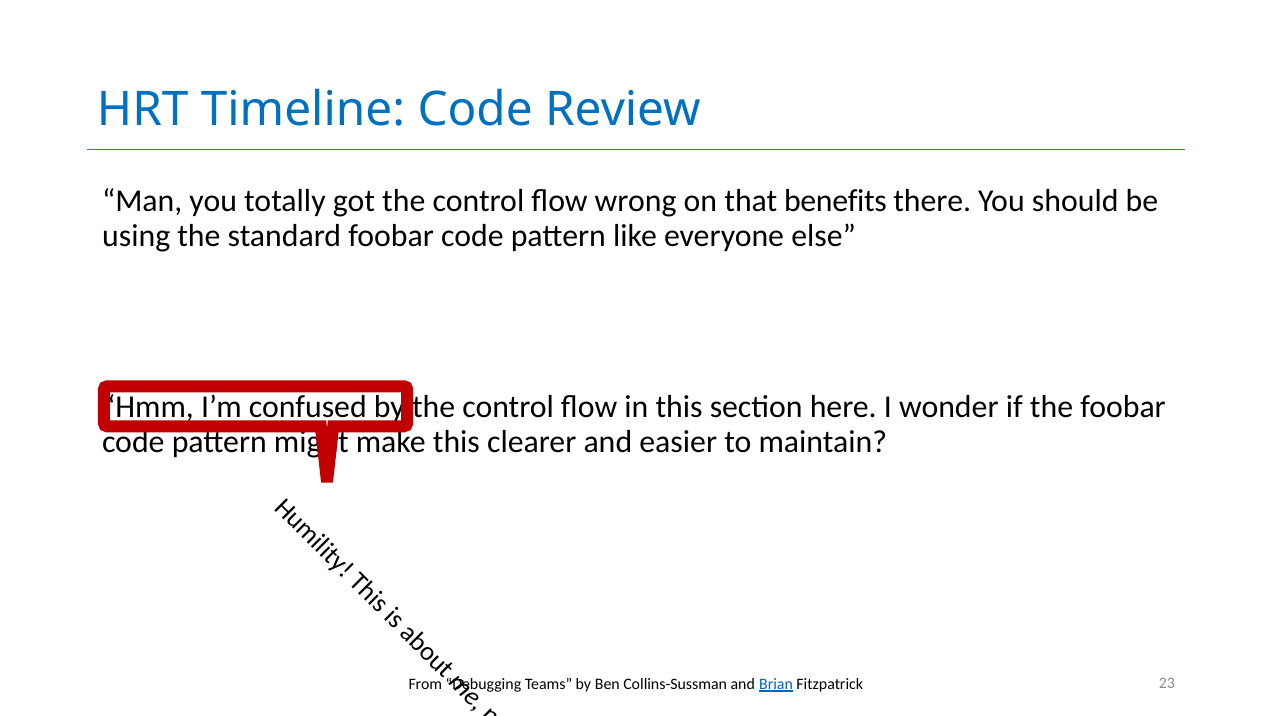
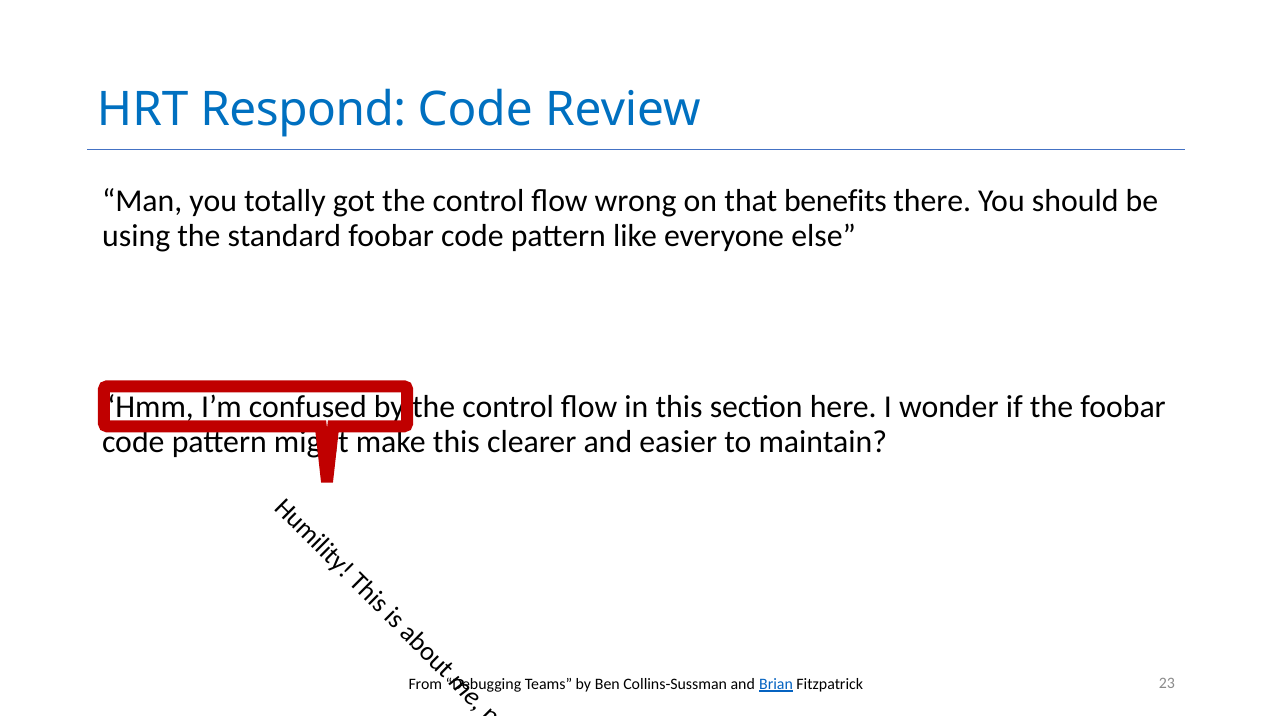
Timeline: Timeline -> Respond (303, 109)
